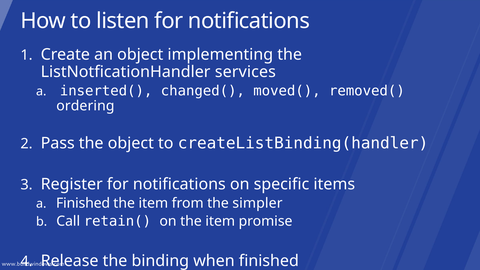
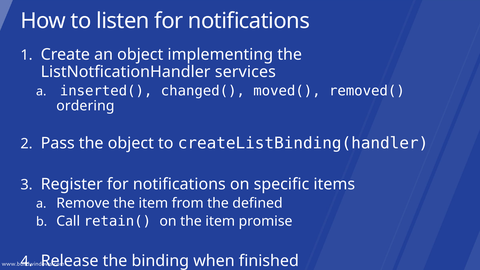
Finished: Finished -> Remove (83, 203)
simpler: simpler -> defined (258, 203)
